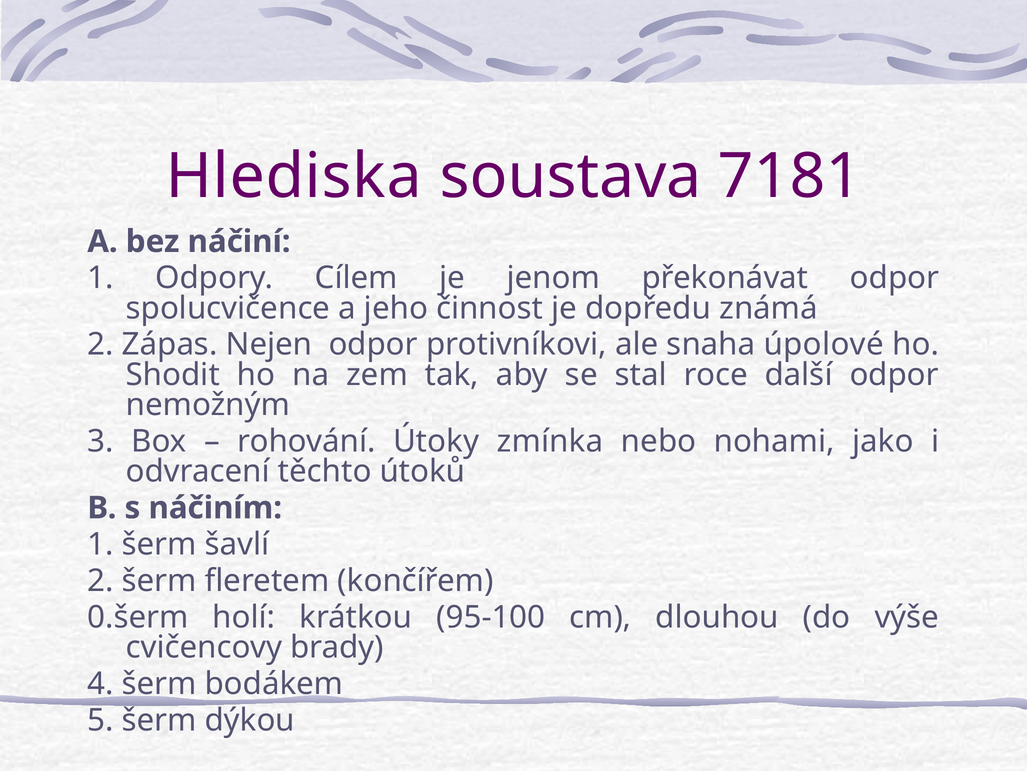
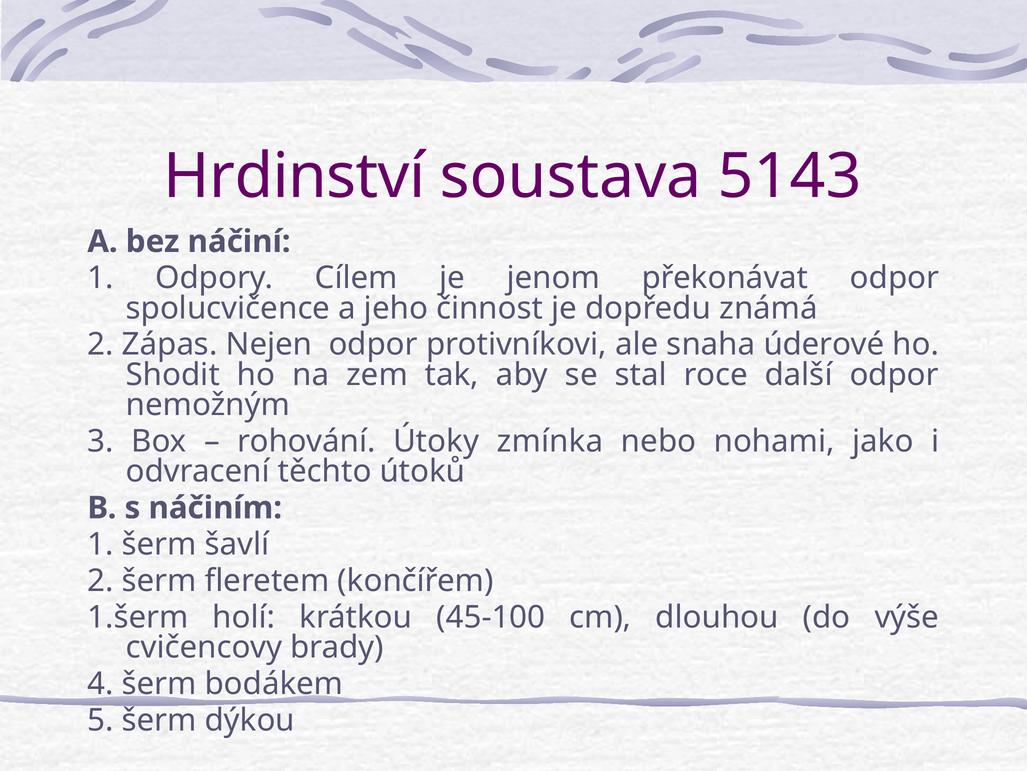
Hlediska: Hlediska -> Hrdinství (294, 176)
7181: 7181 -> 5143 (790, 176)
úpolové: úpolové -> úderové (824, 344)
0.šerm: 0.šerm -> 1.šerm (138, 617)
95-100: 95-100 -> 45-100 (491, 617)
